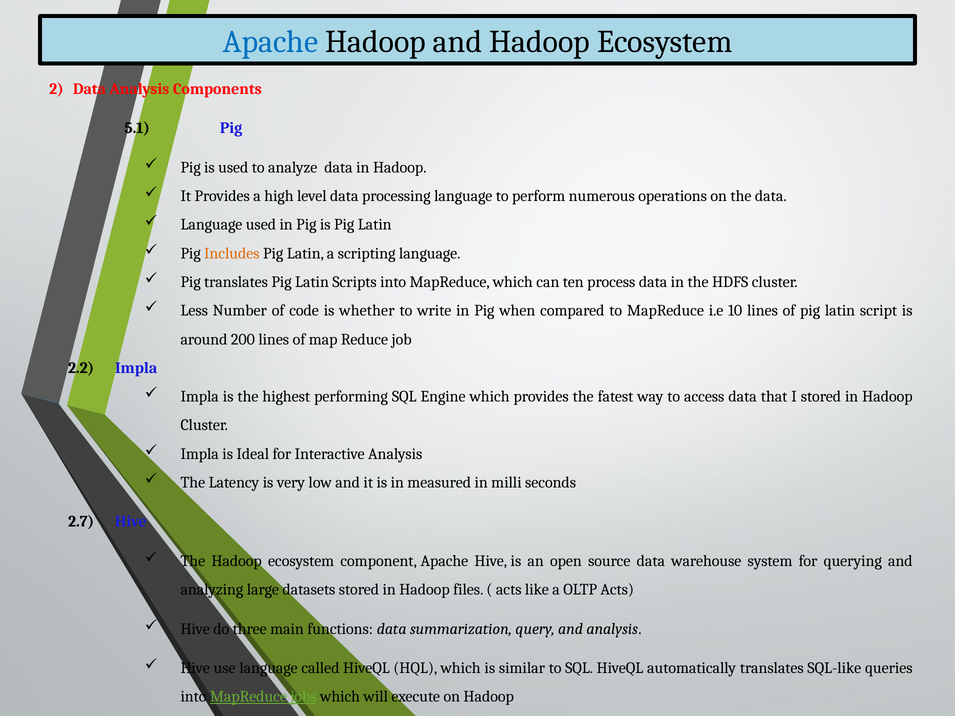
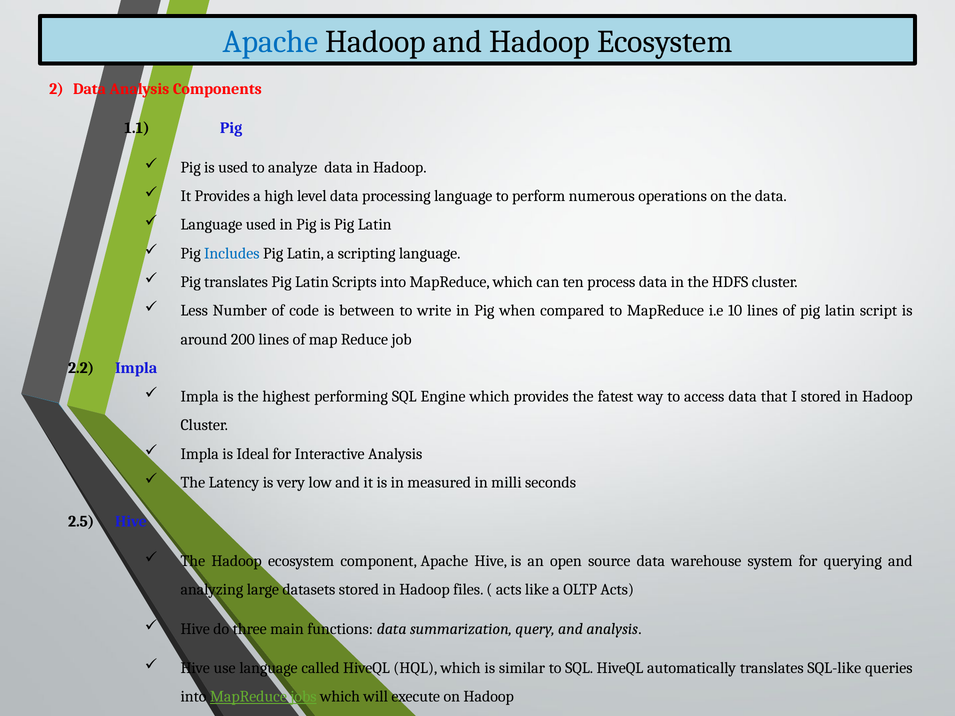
5.1: 5.1 -> 1.1 (137, 128)
Includes colour: orange -> blue (232, 253)
whether: whether -> between (367, 311)
2.7: 2.7 -> 2.5 (81, 522)
